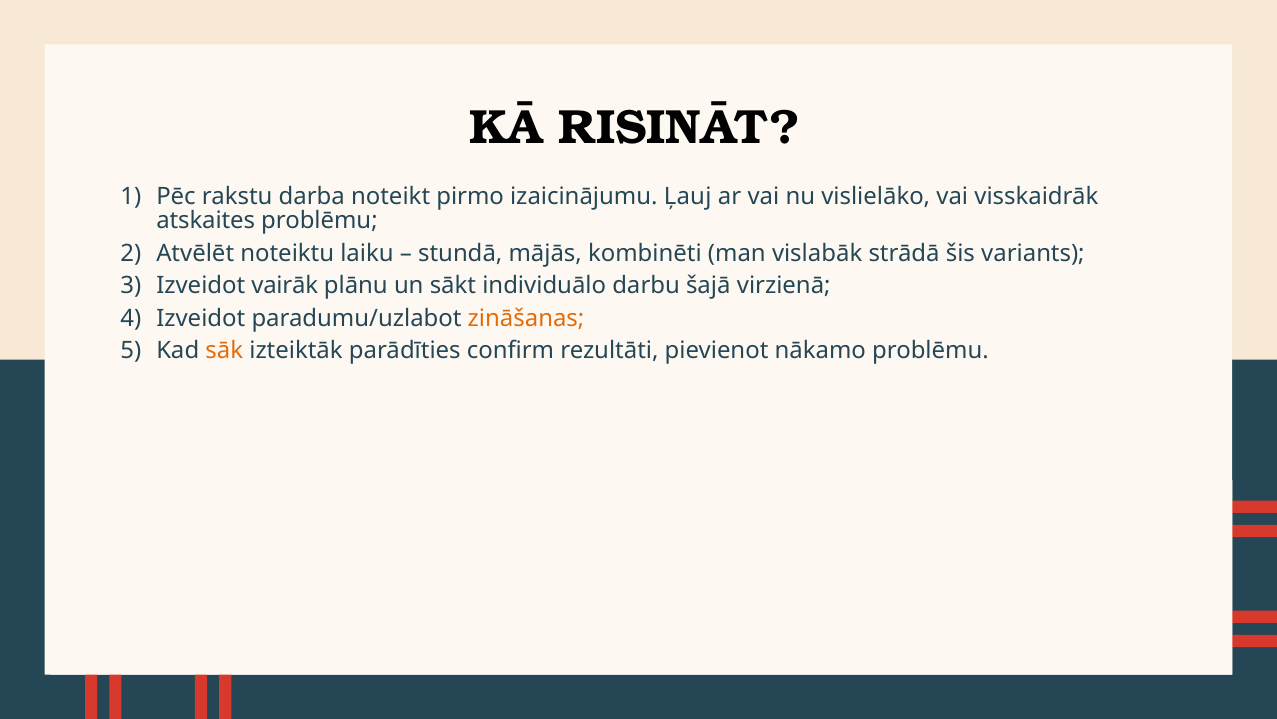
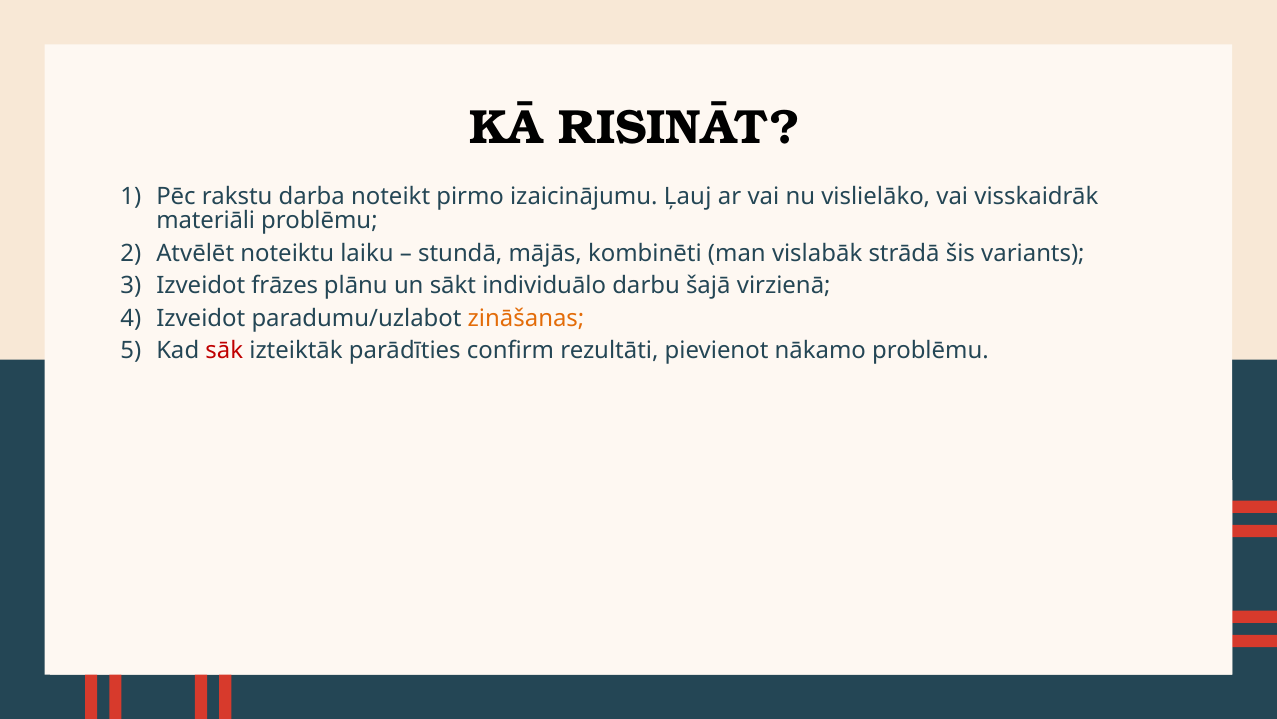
atskaites: atskaites -> materiāli (206, 221)
vairāk: vairāk -> frāzes (285, 286)
sāk colour: orange -> red (224, 351)
